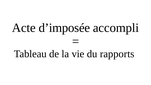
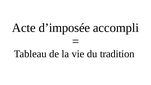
rapports: rapports -> tradition (117, 54)
